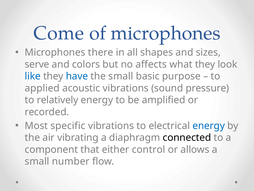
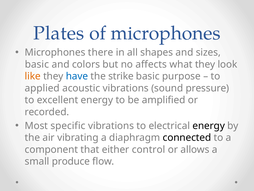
Come: Come -> Plates (59, 33)
serve: serve -> basic (37, 64)
like colour: blue -> orange (33, 76)
the small: small -> strike (121, 76)
relatively: relatively -> excellent (58, 100)
energy colour: blue -> black (209, 125)
number: number -> produce (71, 161)
